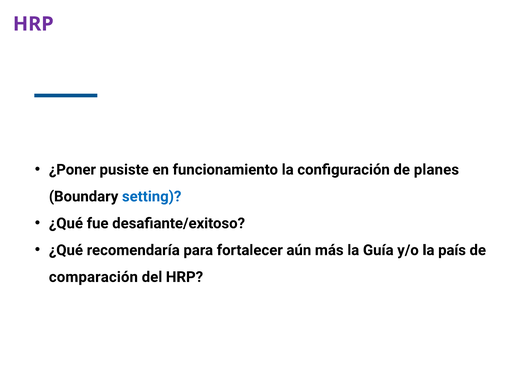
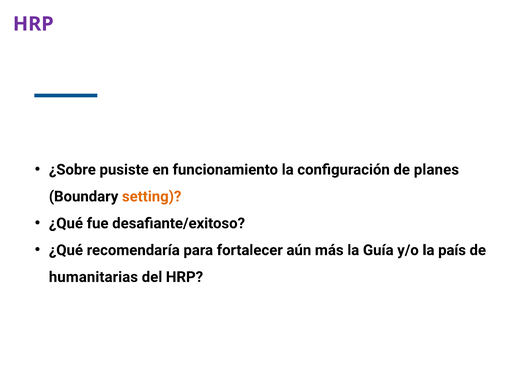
¿Poner: ¿Poner -> ¿Sobre (72, 170)
setting colour: blue -> orange (152, 197)
comparación: comparación -> humanitarias (93, 277)
